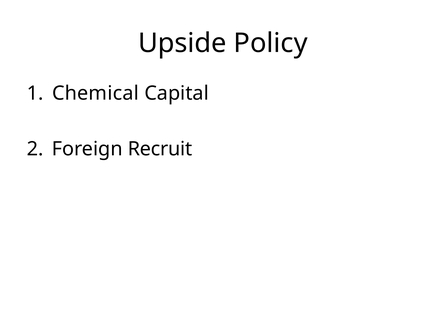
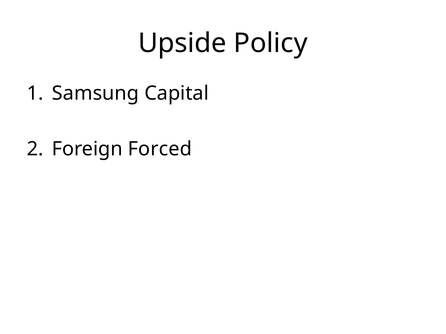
Chemical: Chemical -> Samsung (96, 94)
Recruit: Recruit -> Forced (160, 149)
